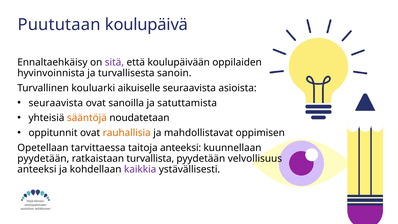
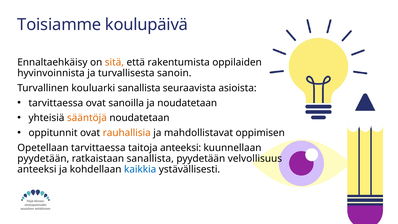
Puututaan: Puututaan -> Toisiamme (59, 25)
sitä colour: purple -> orange (114, 62)
koulupäivään: koulupäivään -> rakentumista (179, 62)
kouluarki aikuiselle: aikuiselle -> sanallista (139, 88)
seuraavista: seuraavista -> tarvittaessa (56, 103)
ja satuttamista: satuttamista -> noudatetaan (187, 103)
ratkaistaan turvallista: turvallista -> sanallista (150, 159)
kaikkia colour: purple -> blue (140, 169)
